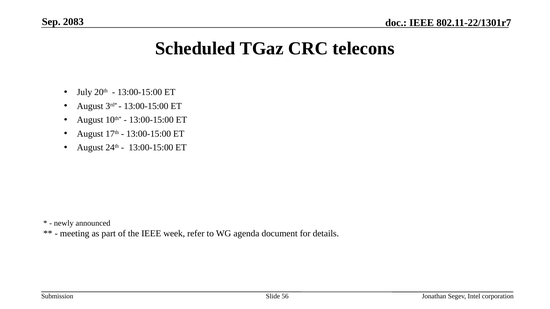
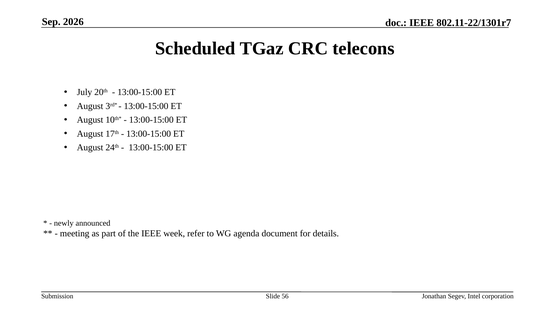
2083: 2083 -> 2026 (73, 22)
